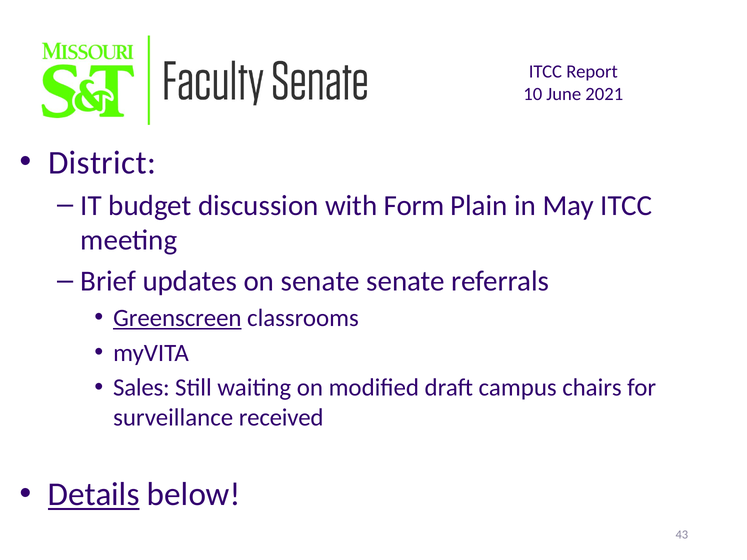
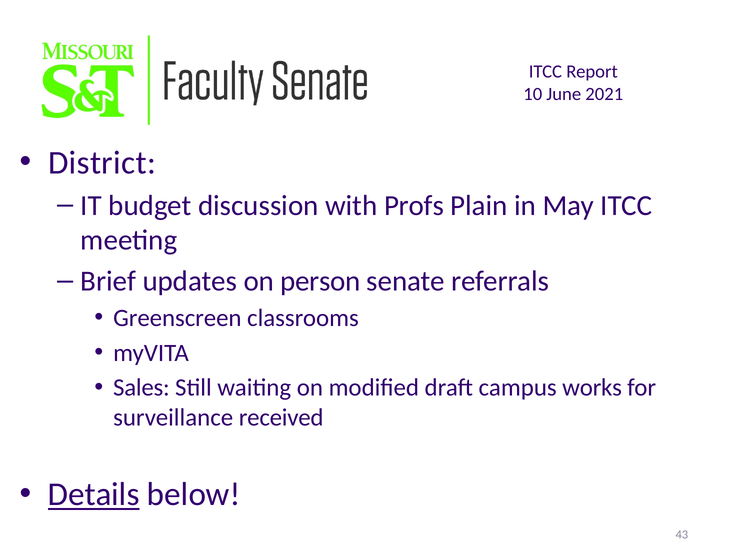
Form: Form -> Profs (414, 206)
on senate: senate -> person (320, 281)
Greenscreen underline: present -> none (177, 318)
chairs: chairs -> works (592, 388)
